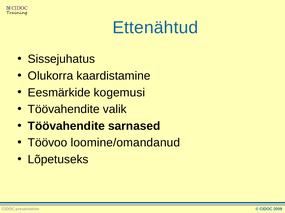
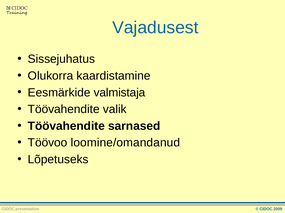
Ettenähtud: Ettenähtud -> Vajadusest (155, 28)
kogemusi: kogemusi -> valmistaja (120, 93)
